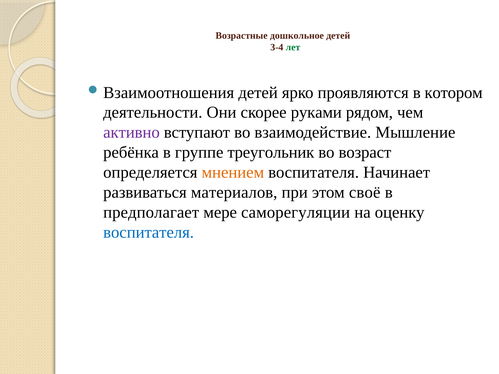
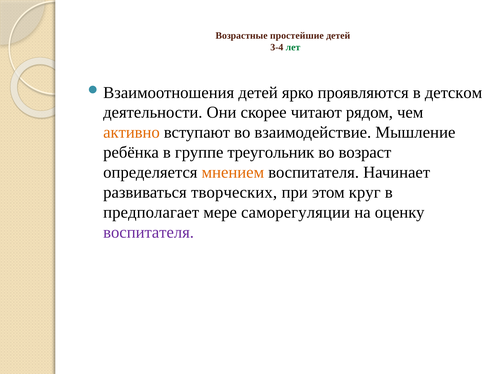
дошкольное: дошкольное -> простейшие (297, 36)
котором: котором -> детском (454, 93)
руками: руками -> читают (316, 113)
активно colour: purple -> orange (131, 133)
материалов: материалов -> творческих (234, 192)
своё: своё -> круг (365, 192)
воспитателя colour: blue -> purple (149, 232)
